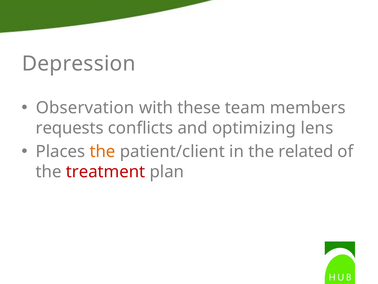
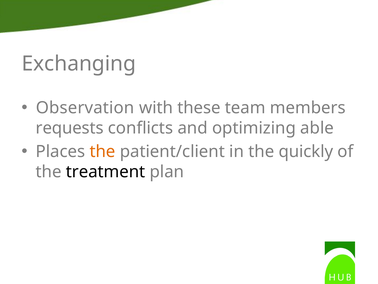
Depression: Depression -> Exchanging (79, 63)
lens: lens -> able (317, 128)
related: related -> quickly (306, 151)
treatment colour: red -> black (106, 172)
